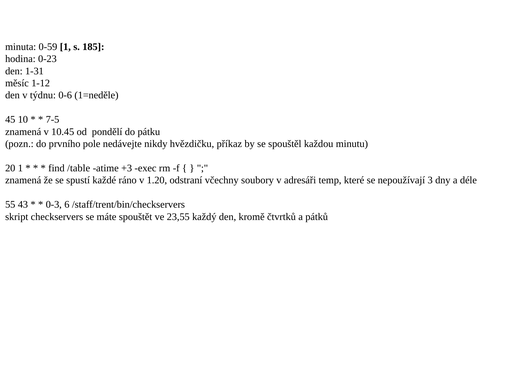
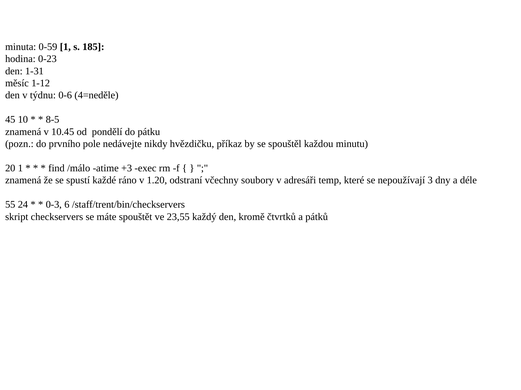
1=neděle: 1=neděle -> 4=neděle (96, 96)
7-5: 7-5 -> 8-5 (53, 120)
/table: /table -> /málo (79, 168)
43: 43 -> 24 (23, 205)
